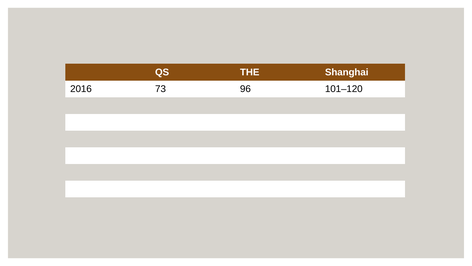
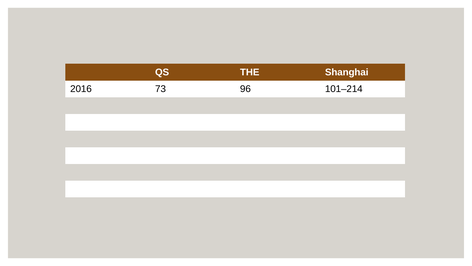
101–120: 101–120 -> 101–214 (344, 89)
